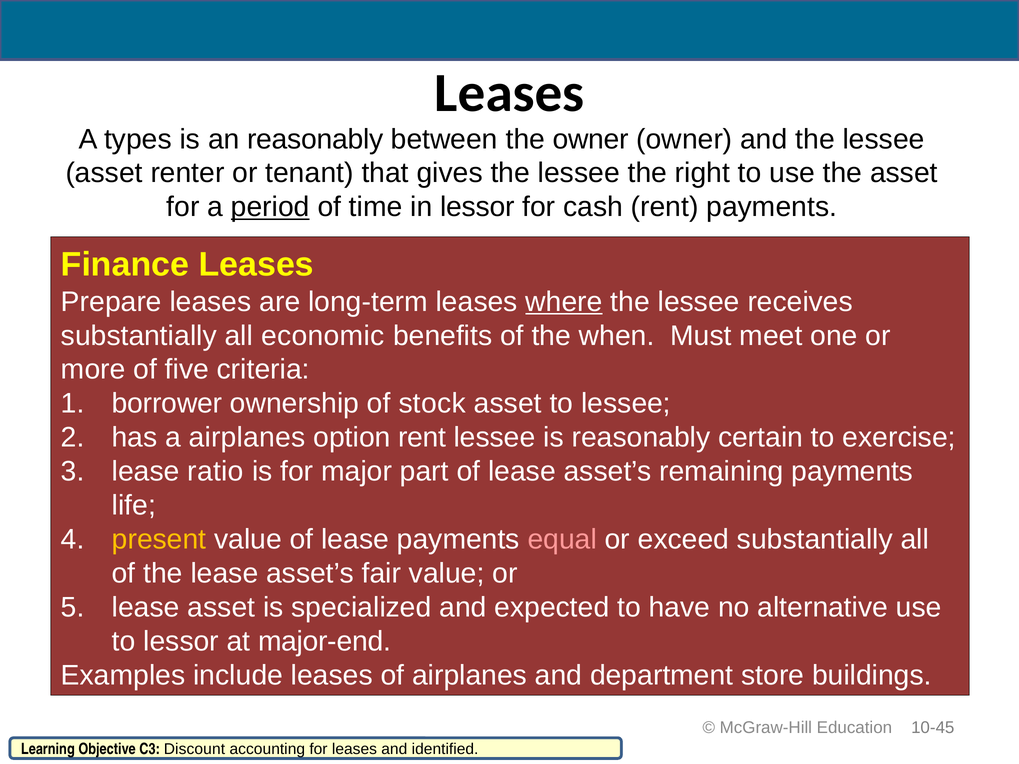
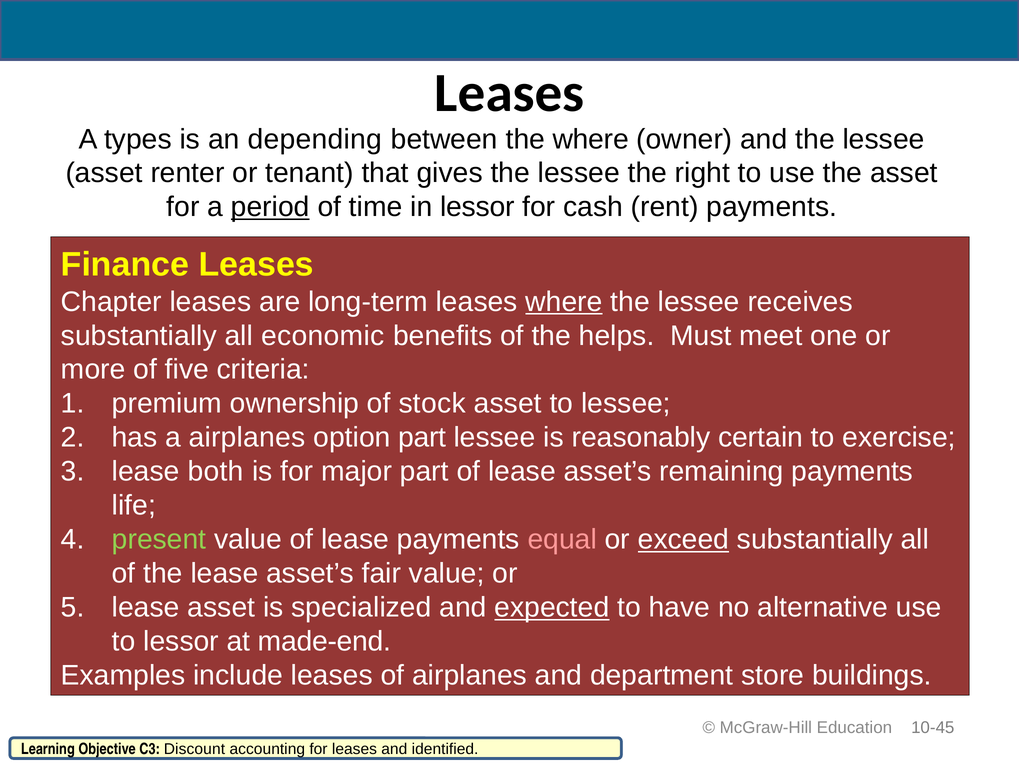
an reasonably: reasonably -> depending (315, 139)
the owner: owner -> where (591, 139)
Prepare: Prepare -> Chapter (111, 302)
when: when -> helps (617, 336)
borrower: borrower -> premium (167, 404)
option rent: rent -> part (422, 438)
ratio: ratio -> both (216, 472)
present colour: yellow -> light green (159, 540)
exceed underline: none -> present (683, 540)
expected underline: none -> present (552, 608)
major-end: major-end -> made-end (324, 642)
